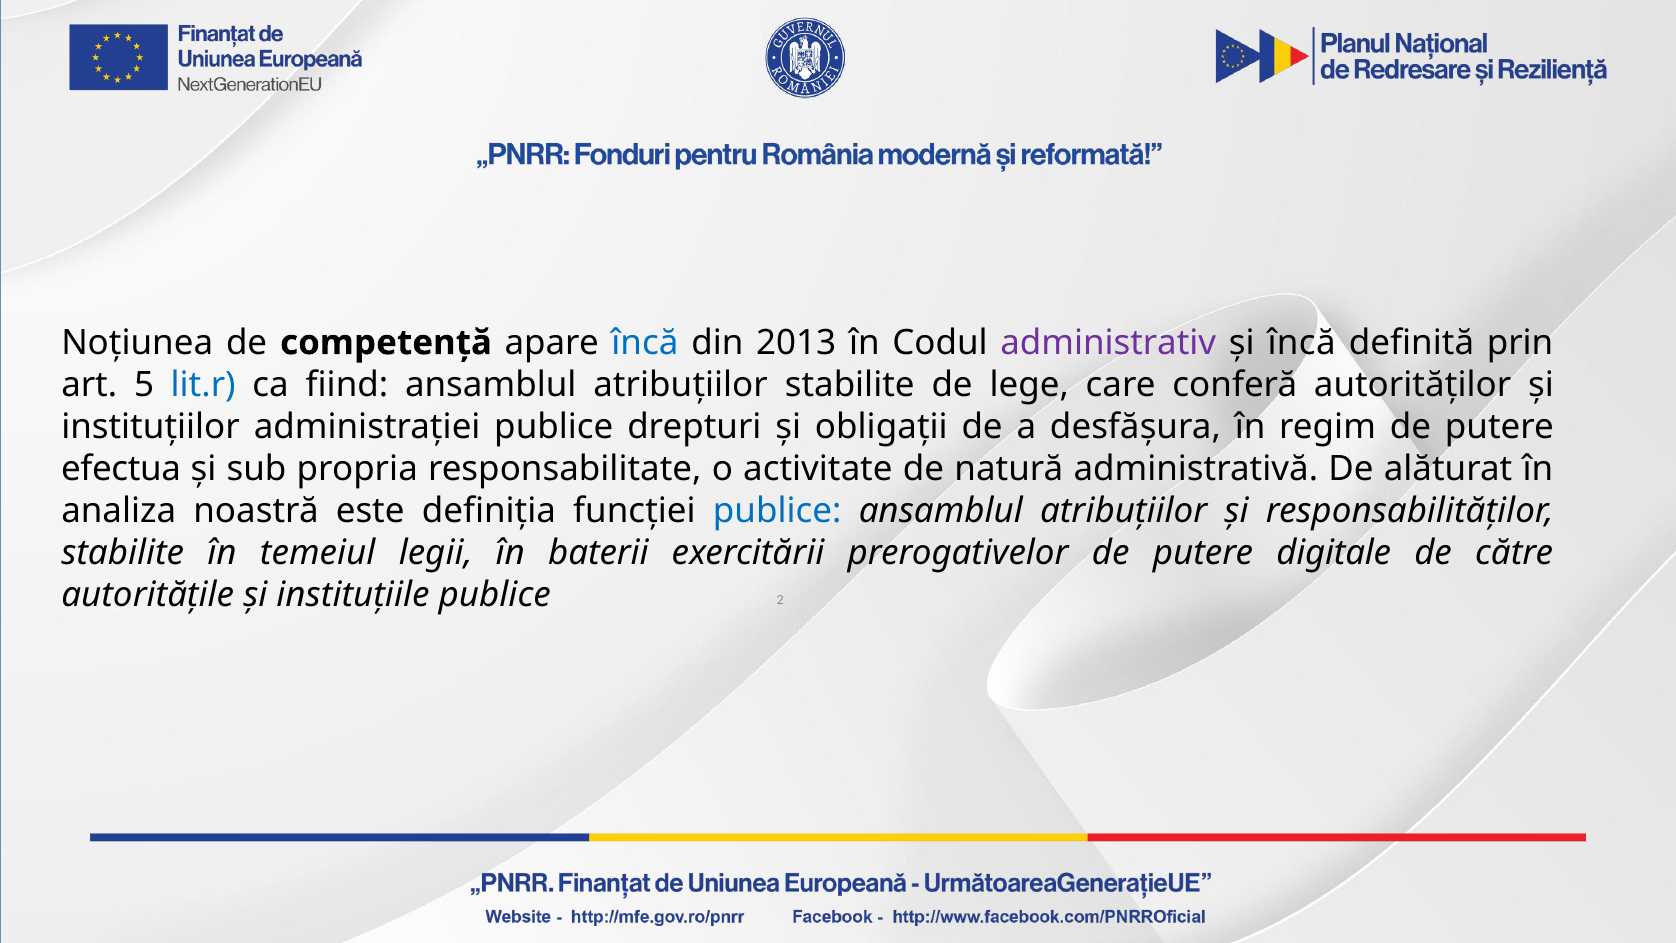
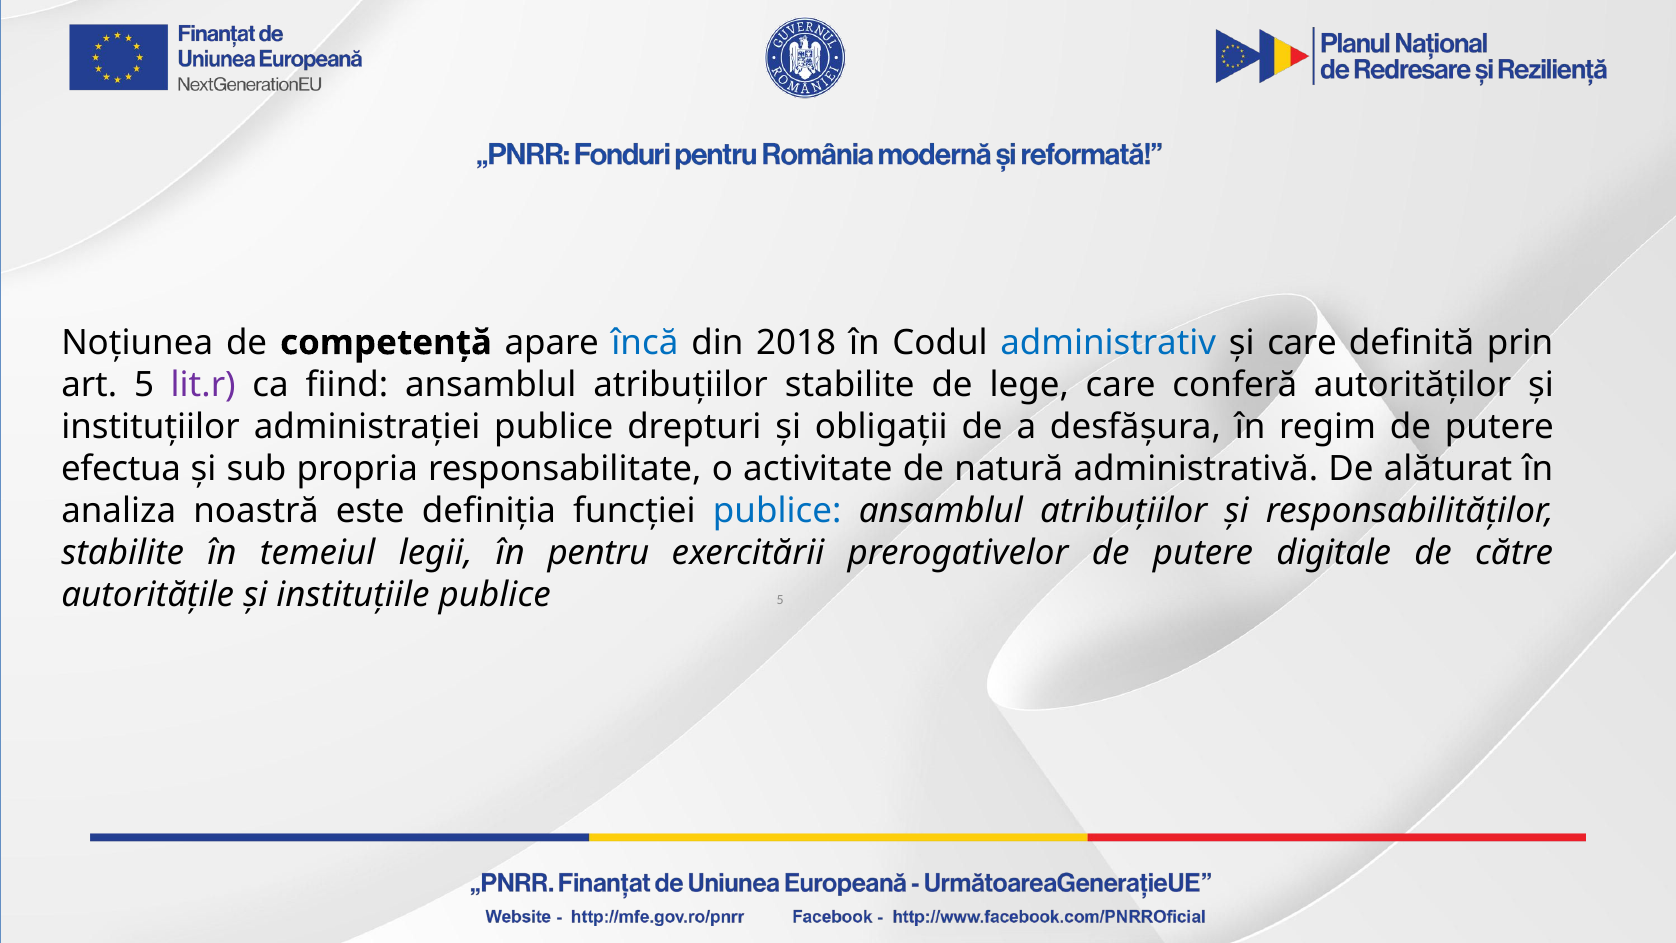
2013: 2013 -> 2018 (796, 343)
administrativ colour: purple -> blue (1108, 343)
și încă: încă -> care (1302, 343)
lit.r colour: blue -> purple (203, 385)
baterii: baterii -> pentru (599, 552)
publice 2: 2 -> 5 (780, 600)
